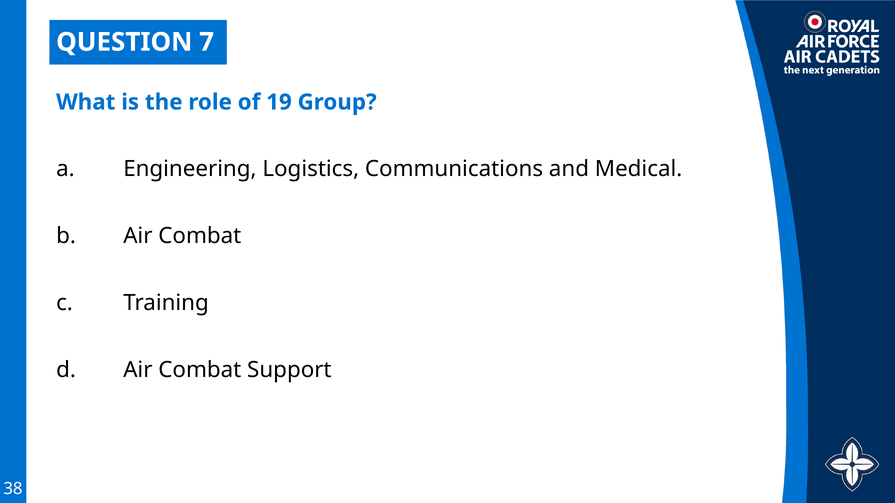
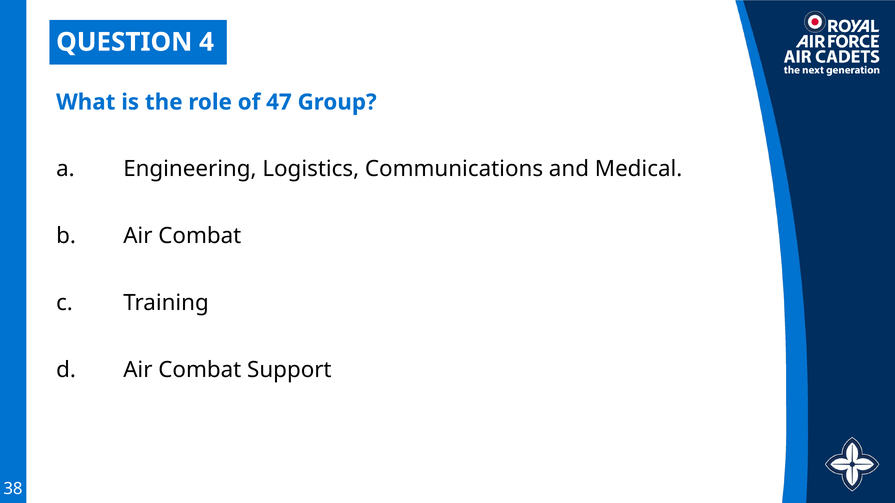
7: 7 -> 4 (207, 42)
19: 19 -> 47 (279, 102)
